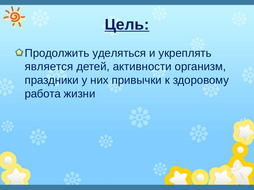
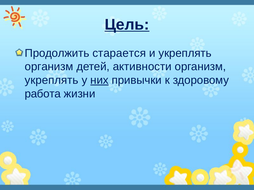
уделяться: уделяться -> старается (119, 53)
является: является -> организм (49, 67)
праздники: праздники -> укреплять (52, 80)
них underline: none -> present (99, 80)
